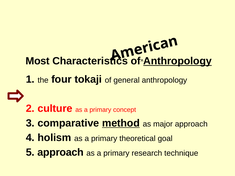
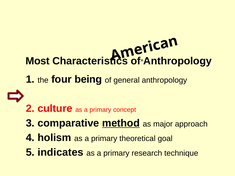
Anthropology underline: present -> none (178, 61)
tokaji: tokaji -> being (88, 79)
approach: approach -> indicates (60, 153)
